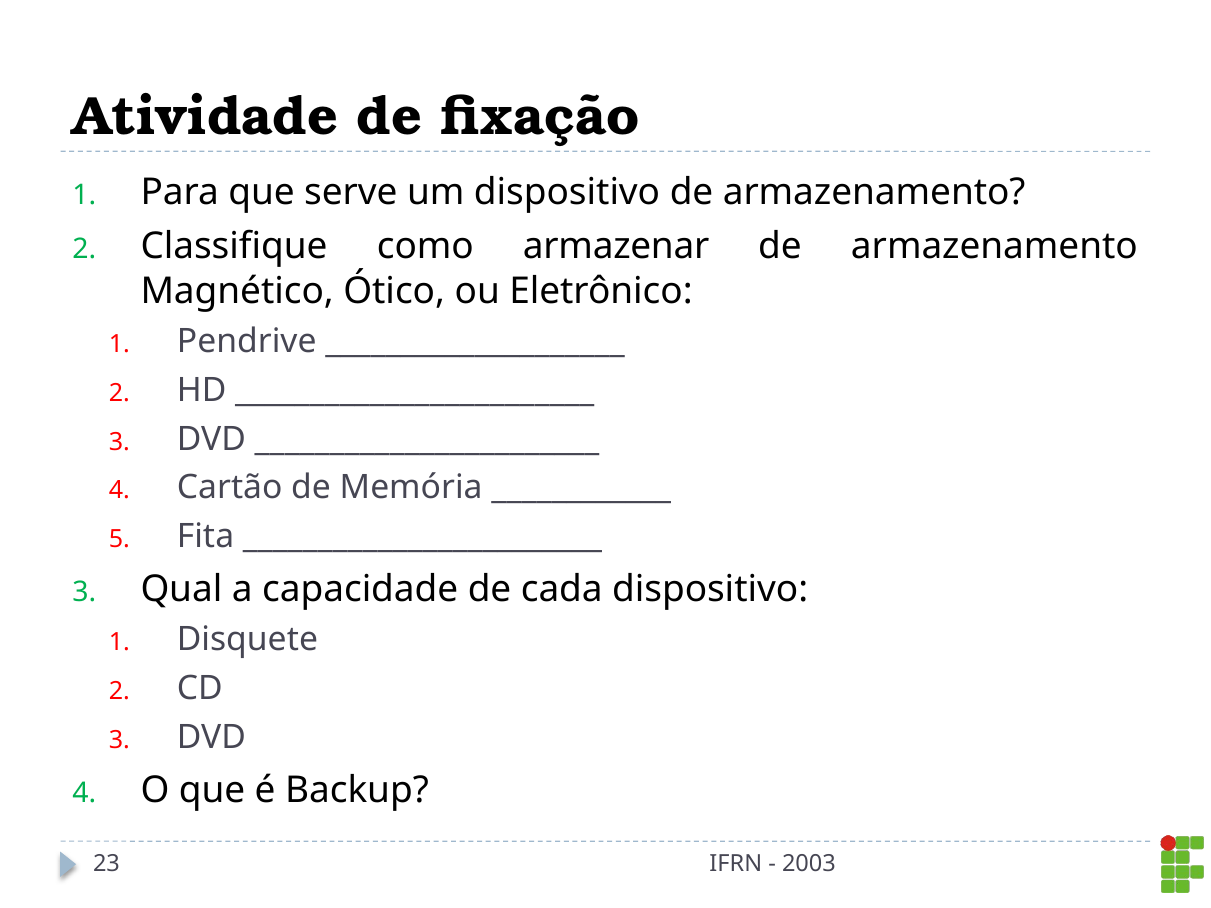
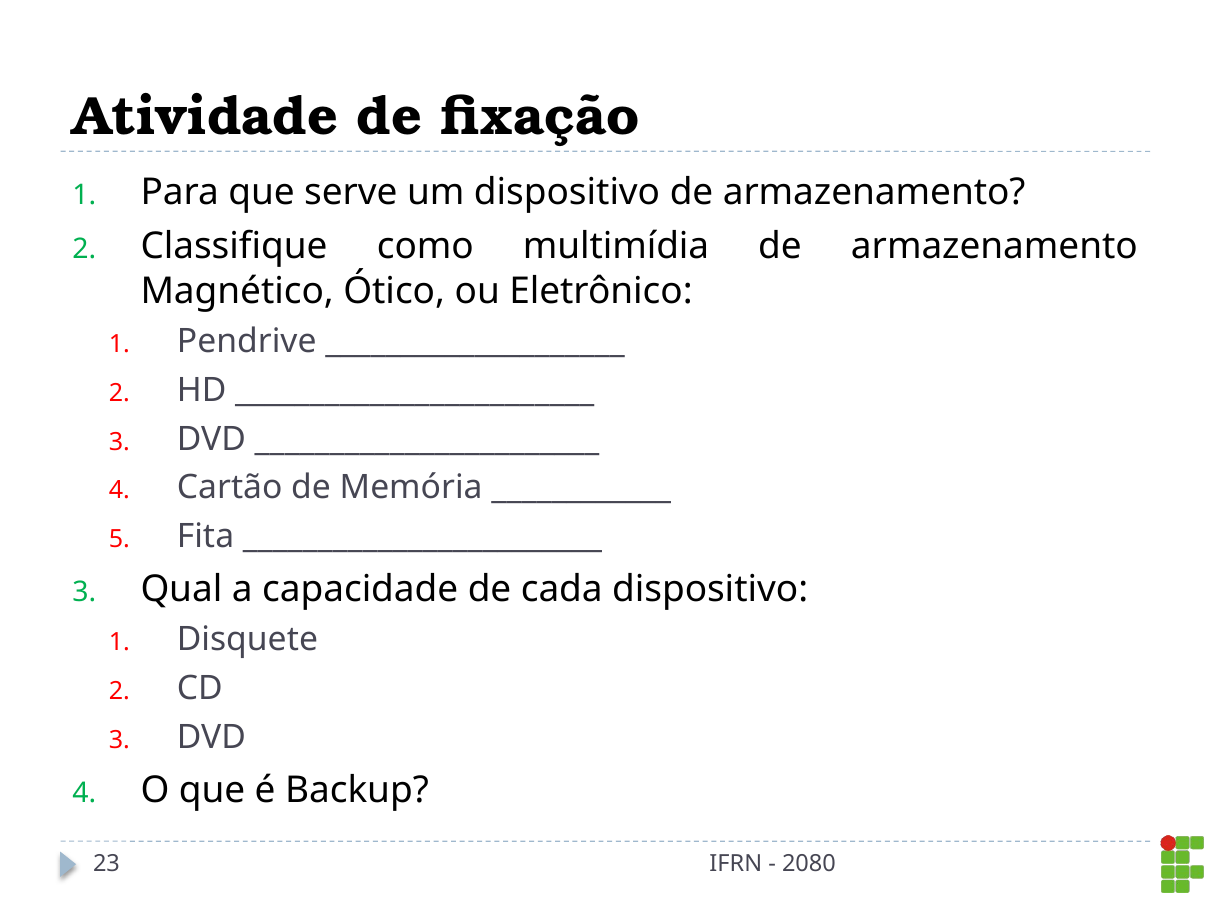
armazenar: armazenar -> multimídia (616, 247)
2003: 2003 -> 2080 (809, 864)
